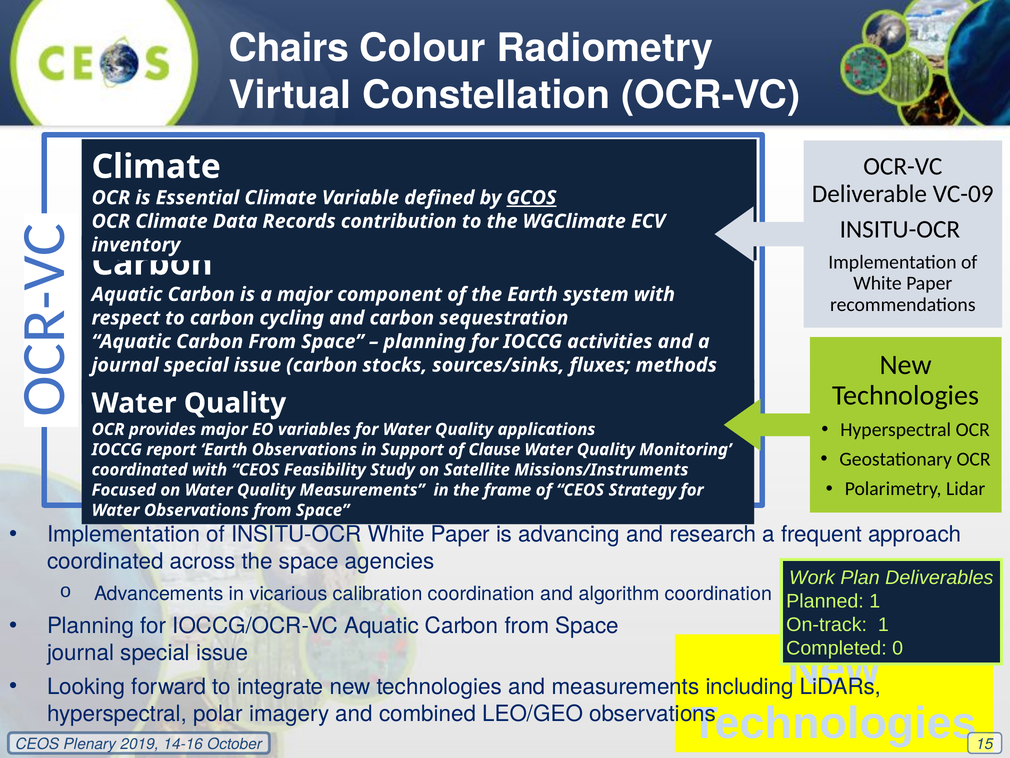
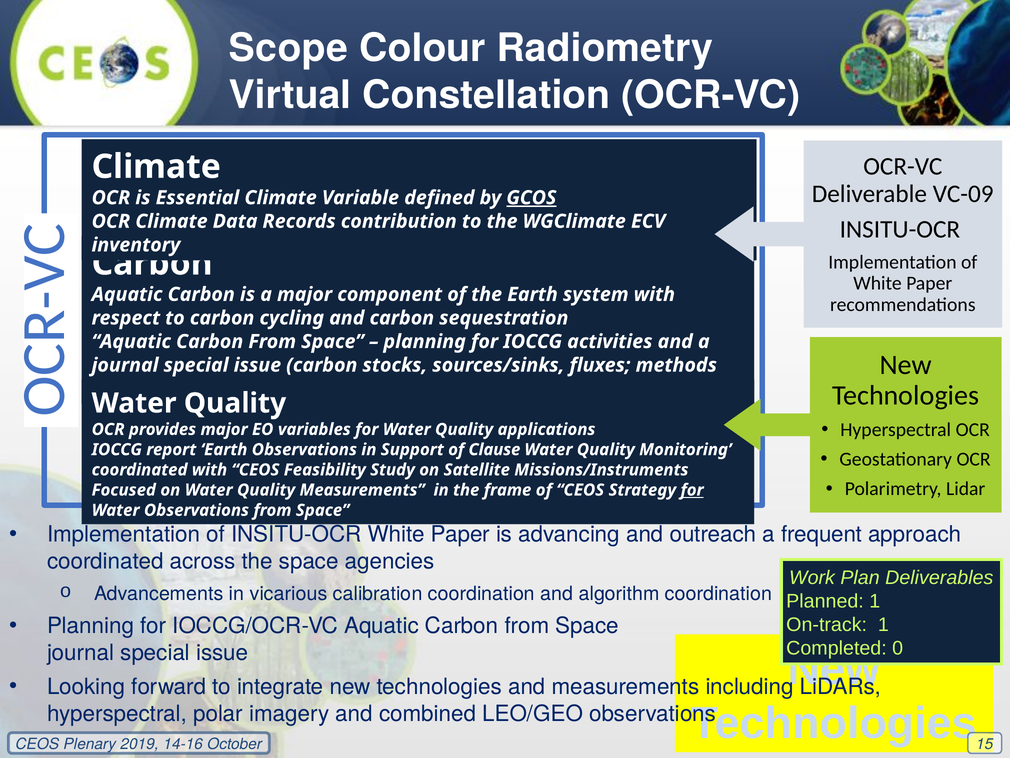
Chairs: Chairs -> Scope (288, 48)
for underline: none -> present (692, 490)
research: research -> outreach (713, 534)
